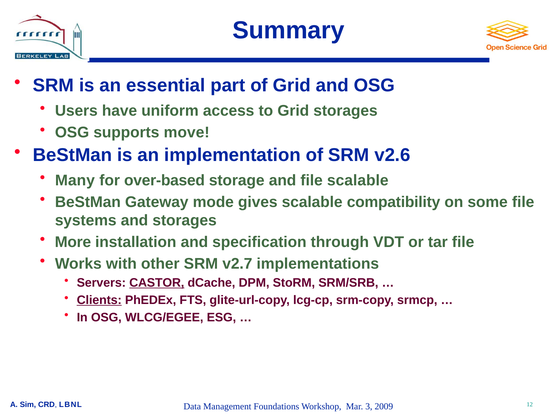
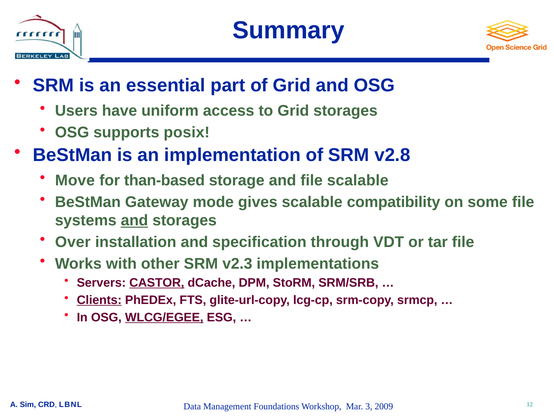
move: move -> posix (187, 132)
v2.6: v2.6 -> v2.8 (392, 155)
Many: Many -> Move (75, 180)
over-based: over-based -> than-based (164, 180)
and underline: none -> present (134, 220)
More: More -> Over (73, 242)
v2.7: v2.7 -> v2.3 (237, 263)
WLCG/EGEE underline: none -> present (164, 317)
